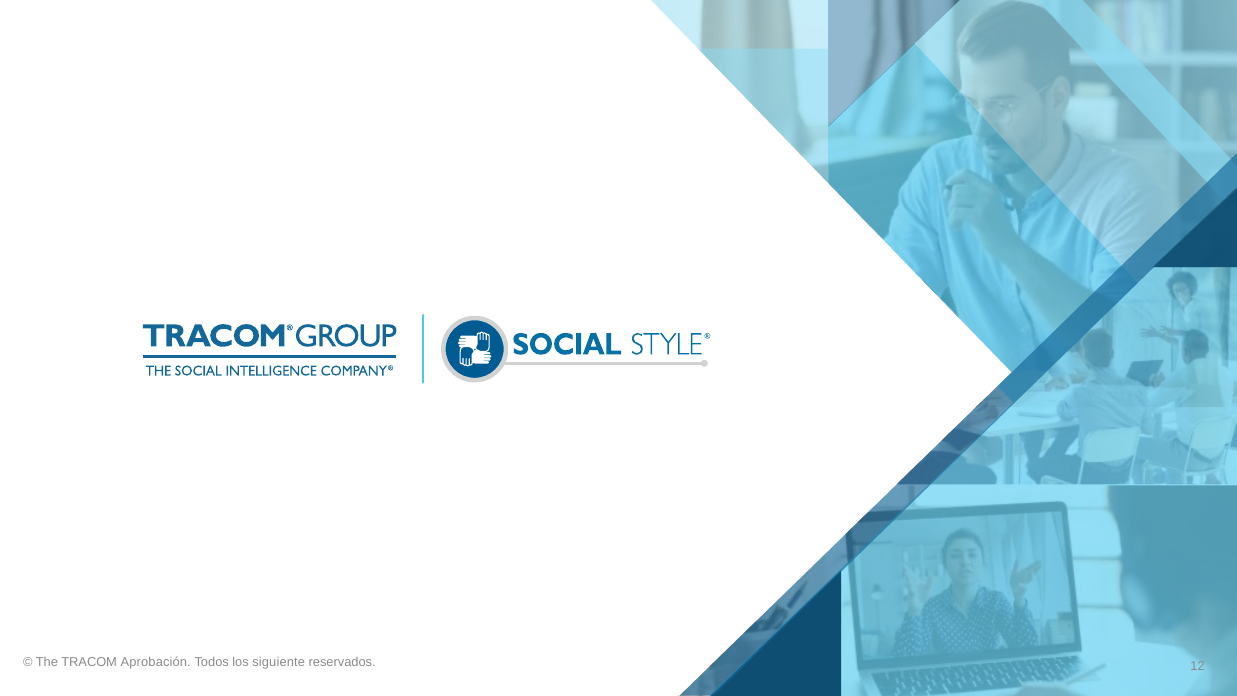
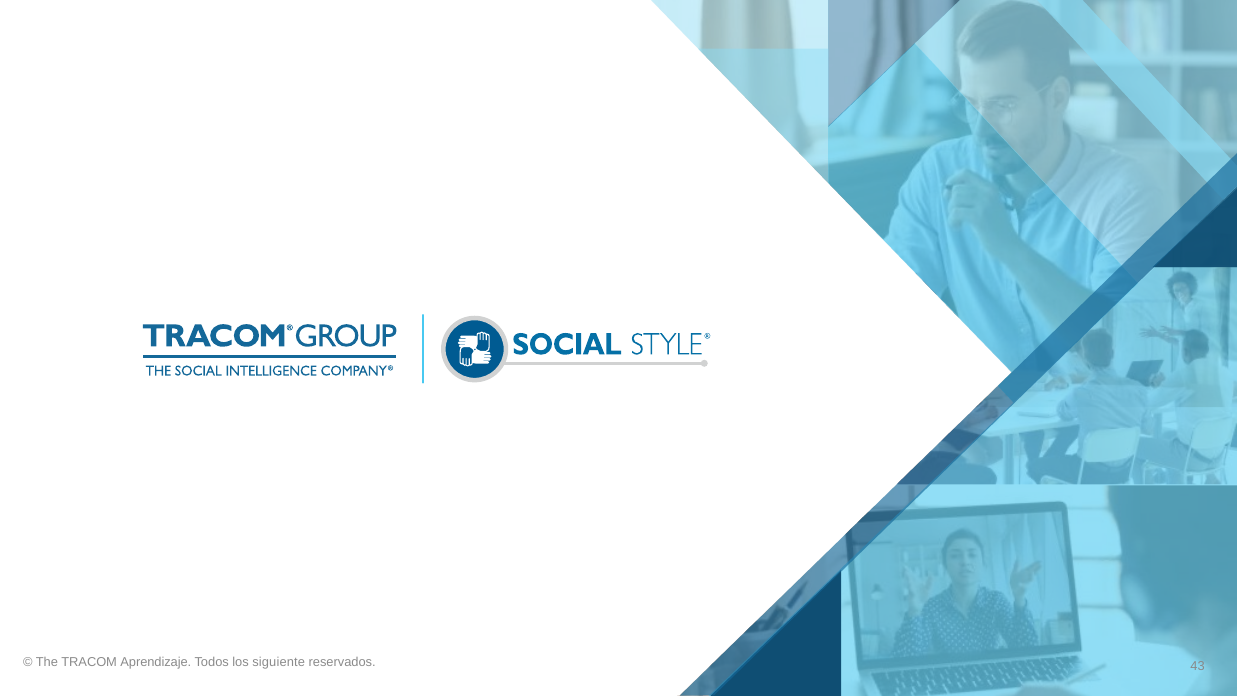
Aprobación: Aprobación -> Aprendizaje (156, 662)
12: 12 -> 43 (1198, 666)
